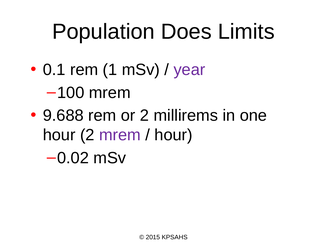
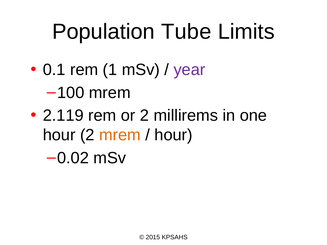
Does: Does -> Tube (186, 32)
9.688: 9.688 -> 2.119 (63, 116)
mrem colour: purple -> orange (120, 135)
